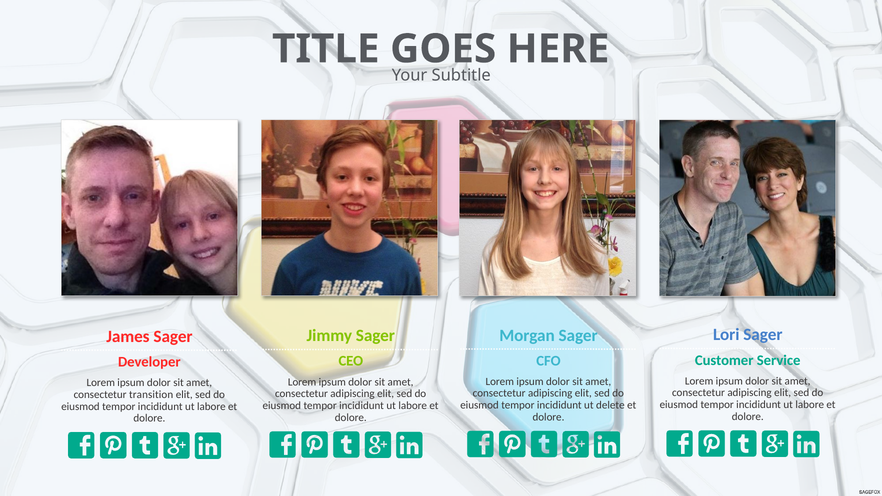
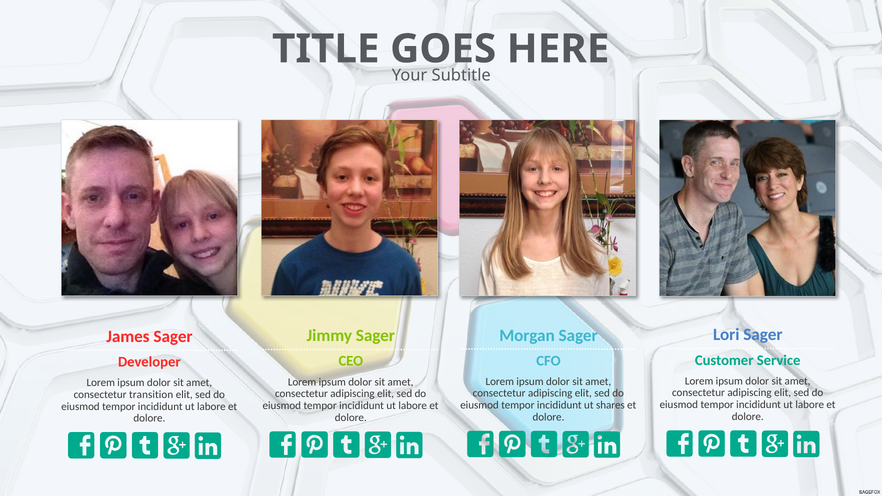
delete: delete -> shares (610, 405)
